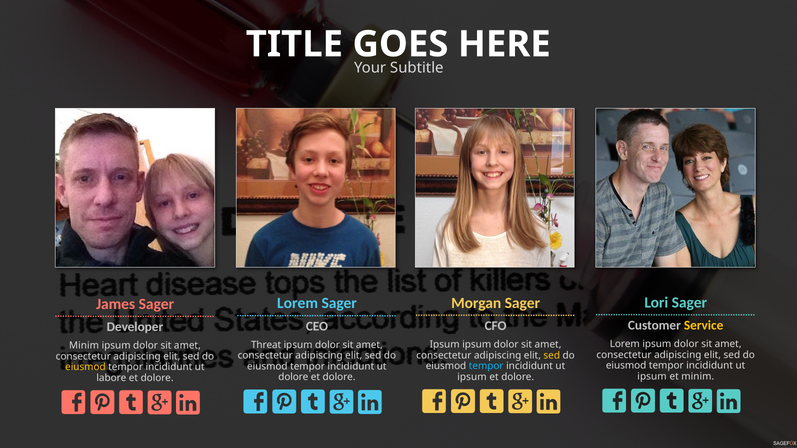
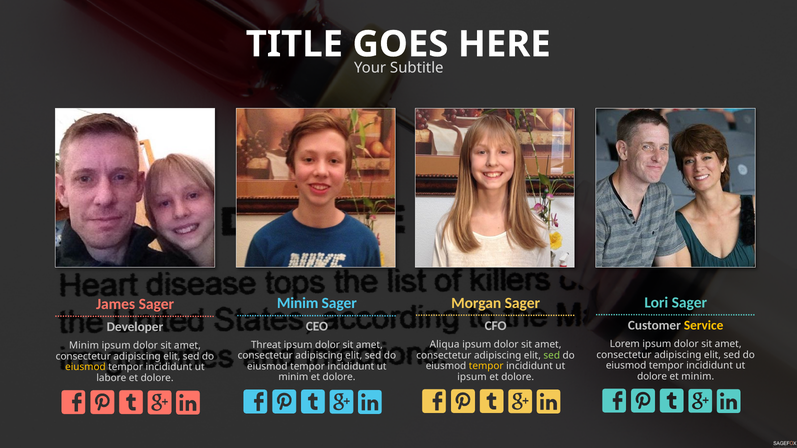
Lorem: Lorem -> Minim (298, 304)
Ipsum: Ipsum -> Aliqua (445, 345)
sed colour: yellow -> light green (552, 355)
tempor colour: light blue -> yellow (486, 366)
ipsum: ipsum -> dolore (652, 377)
dolore: dolore -> minim (293, 377)
